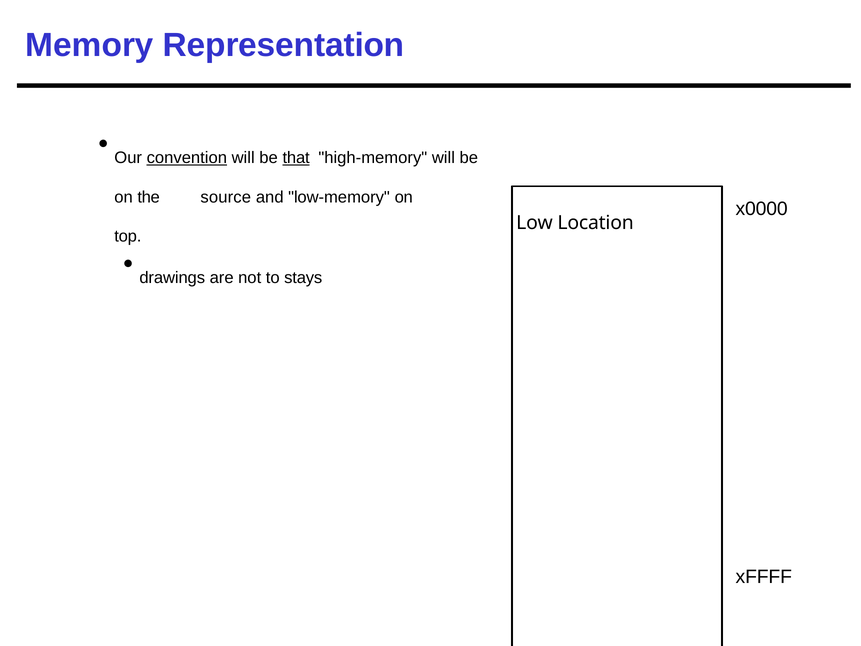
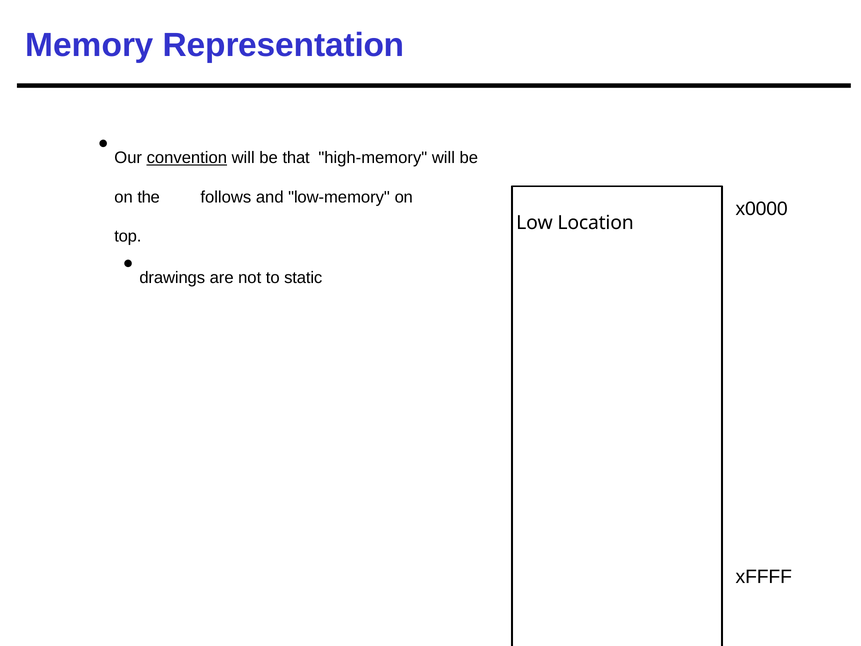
that underline: present -> none (296, 158)
source: source -> follows (226, 197)
stays: stays -> static (303, 278)
